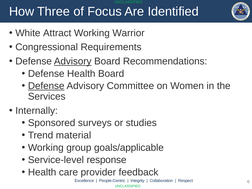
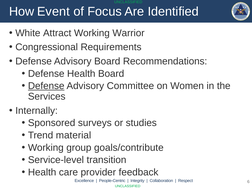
Three: Three -> Event (53, 11)
Advisory underline: present -> none (73, 61)
goals/applicable: goals/applicable -> goals/contribute (129, 148)
response: response -> transition (106, 160)
